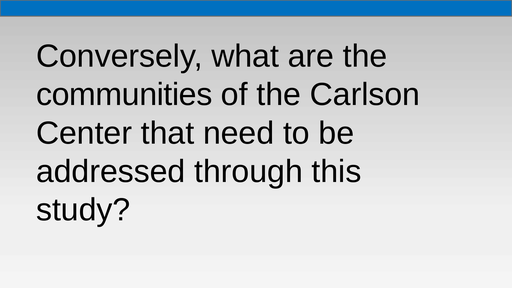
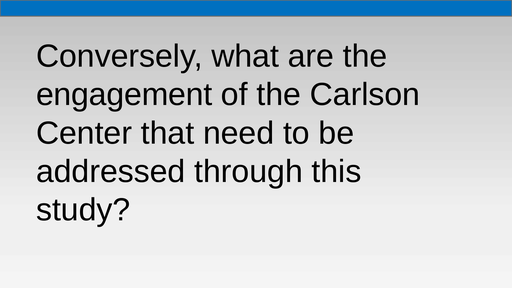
communities: communities -> engagement (124, 95)
